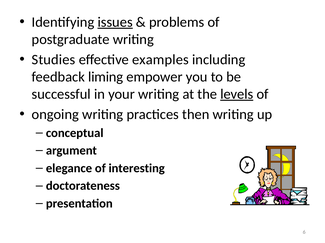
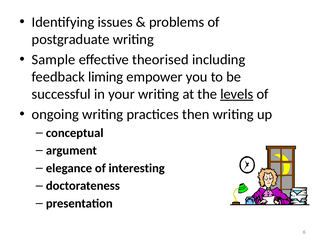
issues underline: present -> none (115, 22)
Studies: Studies -> Sample (54, 60)
examples: examples -> theorised (160, 60)
